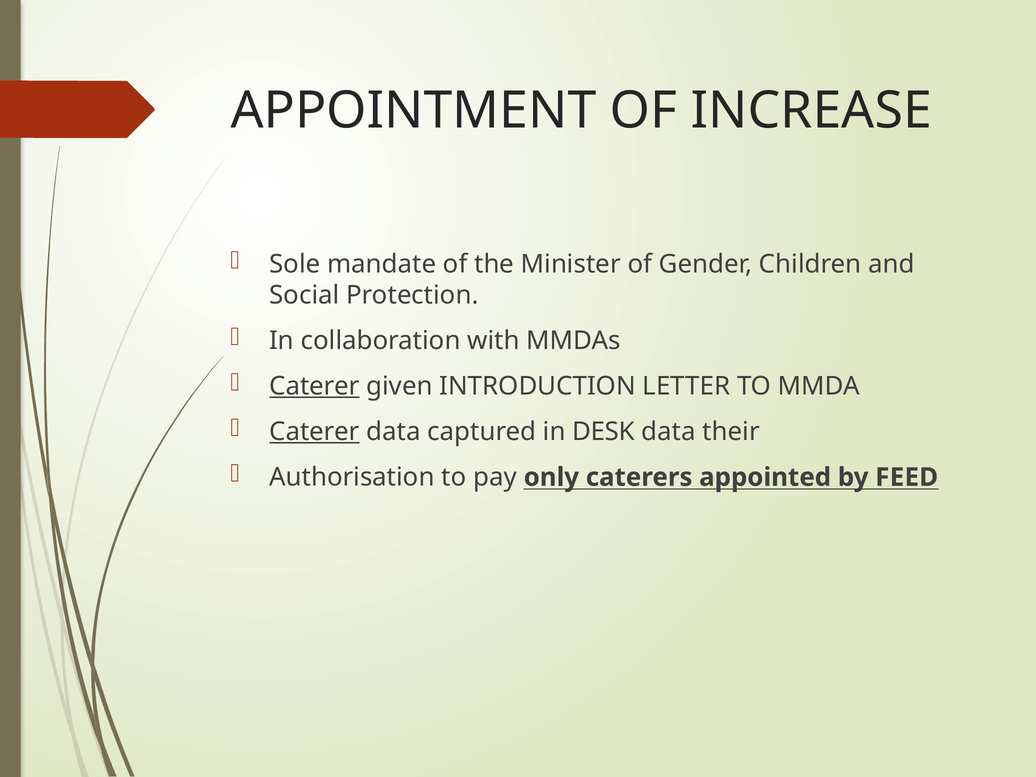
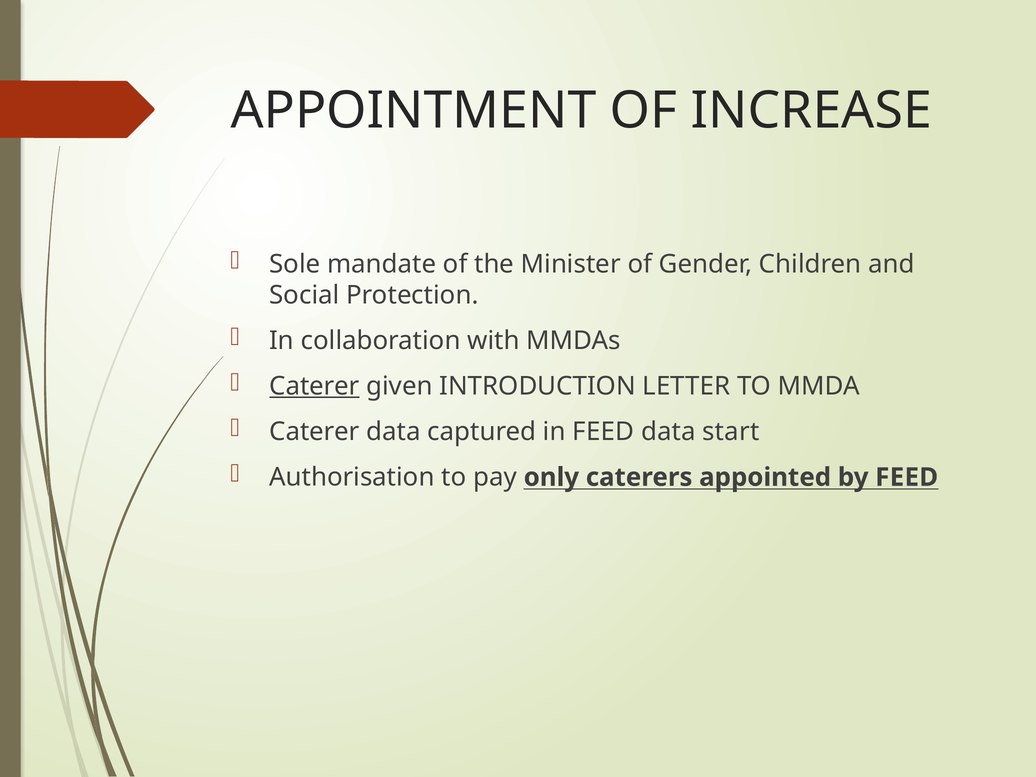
Caterer underline: present -> none (315, 432)
in DESK: DESK -> FEED (603, 432)
their: their -> start (731, 432)
